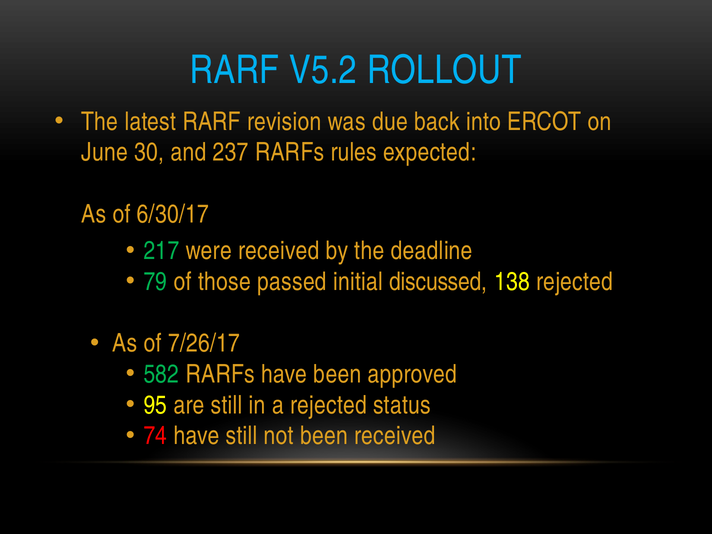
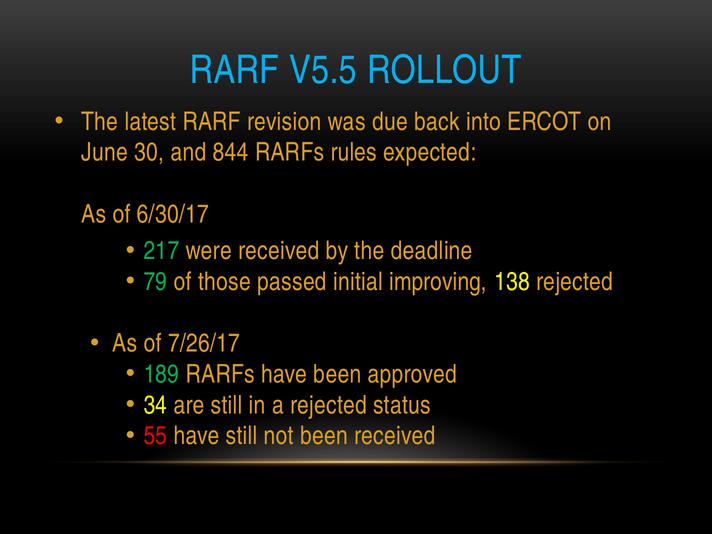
V5.2: V5.2 -> V5.5 (323, 70)
237: 237 -> 844 (231, 152)
discussed: discussed -> improving (438, 282)
582: 582 -> 189 (161, 374)
95: 95 -> 34 (155, 405)
74: 74 -> 55 (155, 436)
